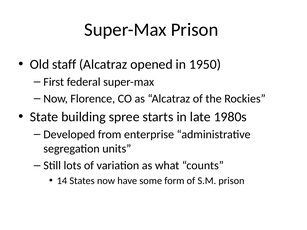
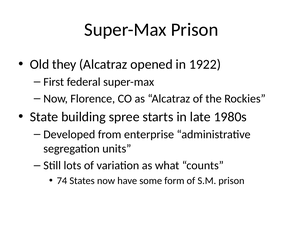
staff: staff -> they (64, 64)
1950: 1950 -> 1922 (205, 64)
14: 14 -> 74 (62, 181)
